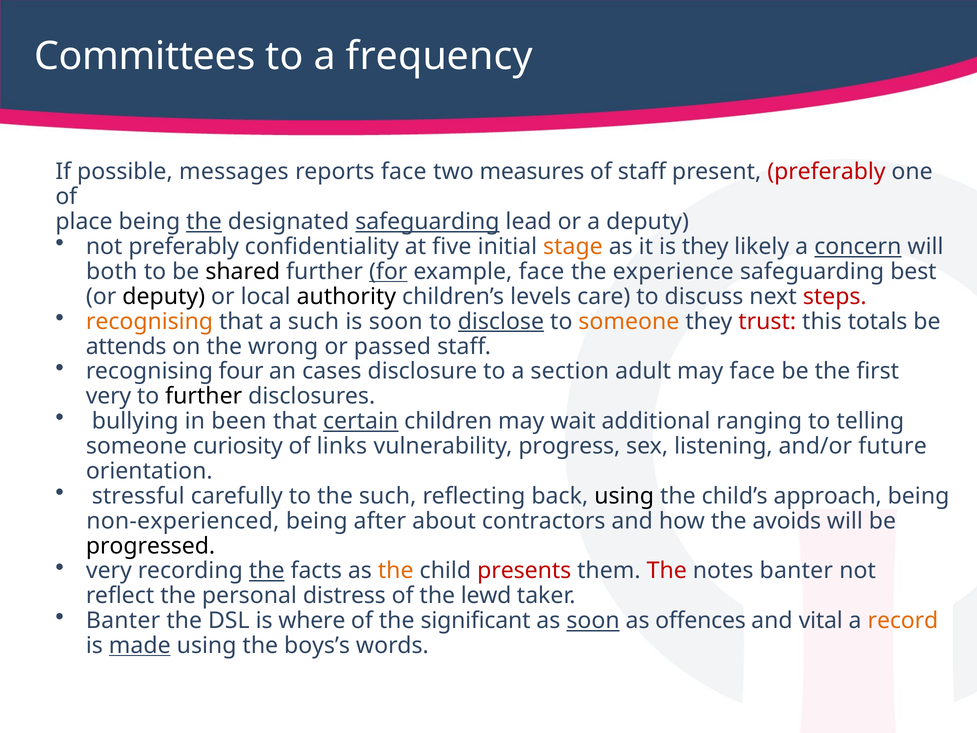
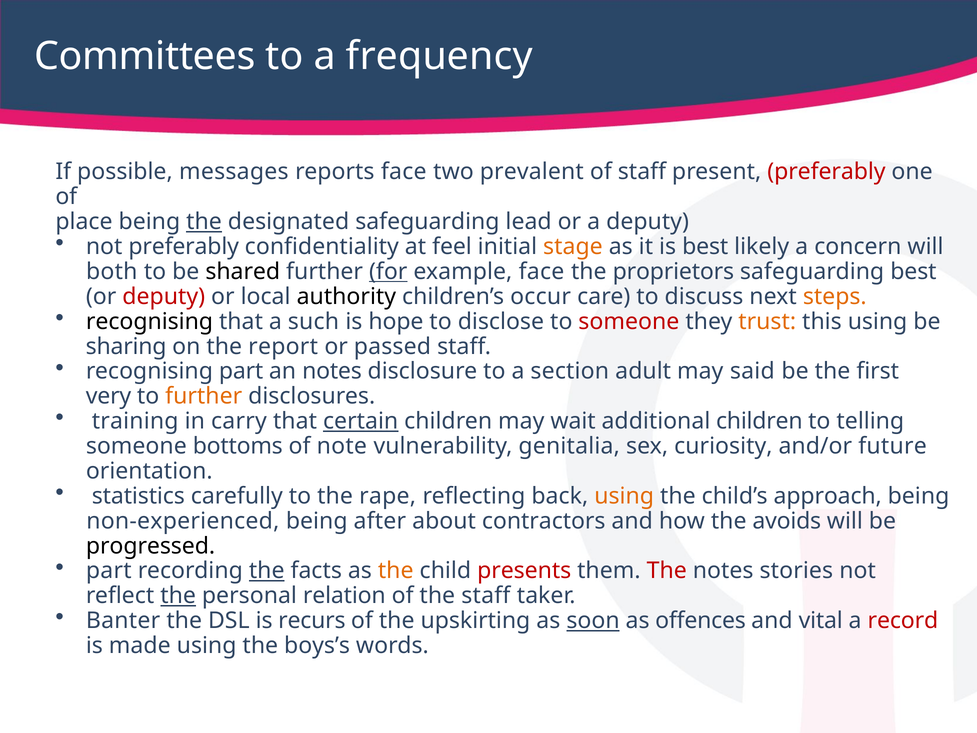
measures: measures -> prevalent (532, 172)
safeguarding underline: present -> none (427, 222)
five: five -> feel (452, 247)
is they: they -> best (705, 247)
concern underline: present -> none (858, 247)
experience: experience -> proprietors (673, 272)
deputy colour: black -> red (164, 296)
levels: levels -> occur (541, 296)
steps colour: red -> orange (835, 296)
recognising colour: orange -> black (149, 321)
is soon: soon -> hope (396, 321)
disclose underline: present -> none (501, 321)
someone colour: orange -> red (629, 321)
trust colour: red -> orange (767, 321)
this totals: totals -> using (878, 321)
attends: attends -> sharing (126, 346)
wrong: wrong -> report (283, 346)
recognising four: four -> part (241, 371)
an cases: cases -> notes (332, 371)
may face: face -> said (752, 371)
further colour: black -> orange (204, 396)
bullying: bullying -> training (135, 421)
been: been -> carry (239, 421)
additional ranging: ranging -> children (759, 421)
curiosity: curiosity -> bottoms (238, 446)
links: links -> note (342, 446)
progress: progress -> genitalia (569, 446)
listening: listening -> curiosity (723, 446)
stressful: stressful -> statistics (138, 496)
the such: such -> rape (388, 496)
using colour: black -> orange (624, 496)
very: very -> part (109, 571)
notes banter: banter -> stories (796, 571)
the underline: none -> present (178, 596)
distress: distress -> relation (344, 596)
the lewd: lewd -> staff (486, 596)
where: where -> recurs (312, 620)
significant: significant -> upskirting (475, 620)
record colour: orange -> red (903, 620)
made underline: present -> none (140, 645)
